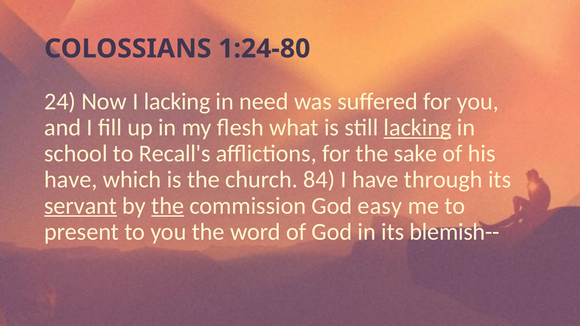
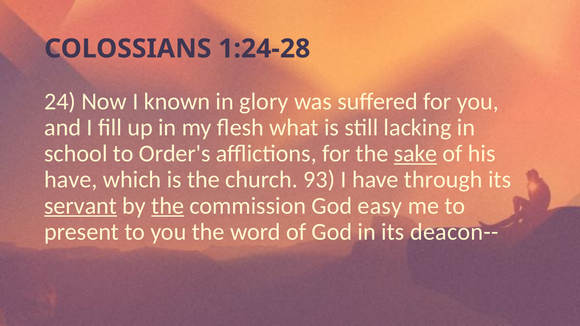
1:24-80: 1:24-80 -> 1:24-28 (264, 49)
I lacking: lacking -> known (177, 102)
need: need -> glory (264, 102)
lacking underline: present -> none (418, 128)
Recall's: Recall's -> Order's (175, 154)
sake underline: none -> present (416, 154)
84: 84 -> 93 (319, 180)
blemish--: blemish-- -> deacon-- (454, 232)
